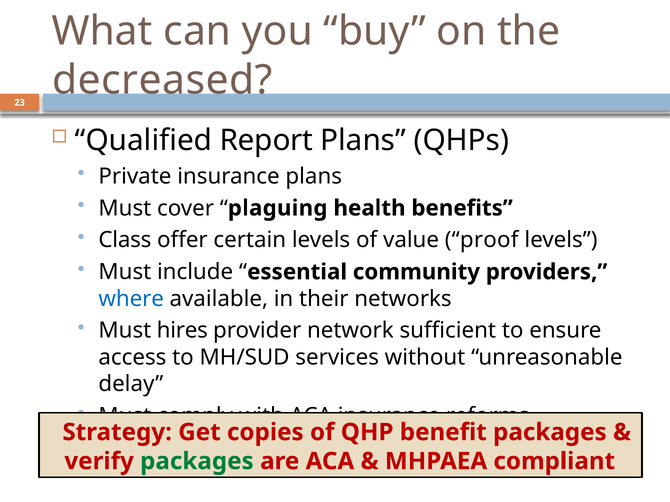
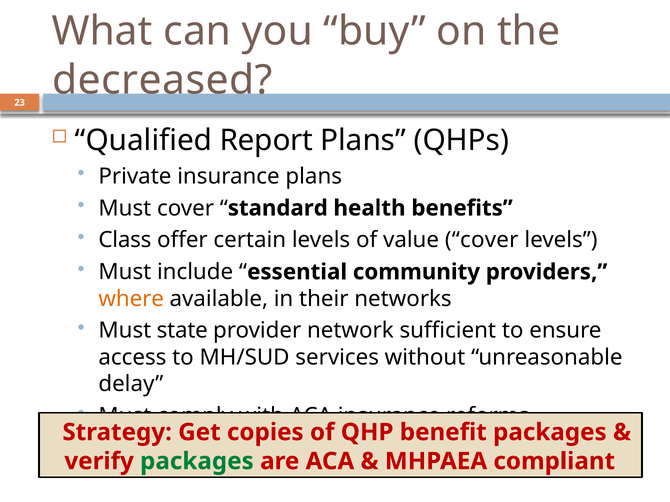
plaguing: plaguing -> standard (278, 208)
value proof: proof -> cover (482, 240)
where colour: blue -> orange (131, 299)
hires: hires -> state (182, 331)
